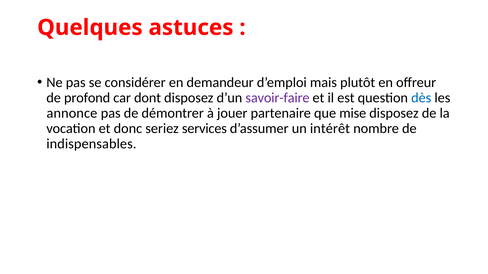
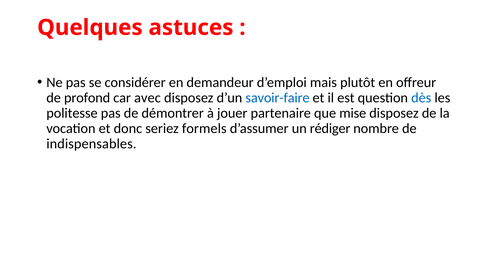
dont: dont -> avec (147, 98)
savoir-faire colour: purple -> blue (277, 98)
annonce: annonce -> politesse (72, 113)
services: services -> formels (204, 129)
intérêt: intérêt -> rédiger (330, 129)
